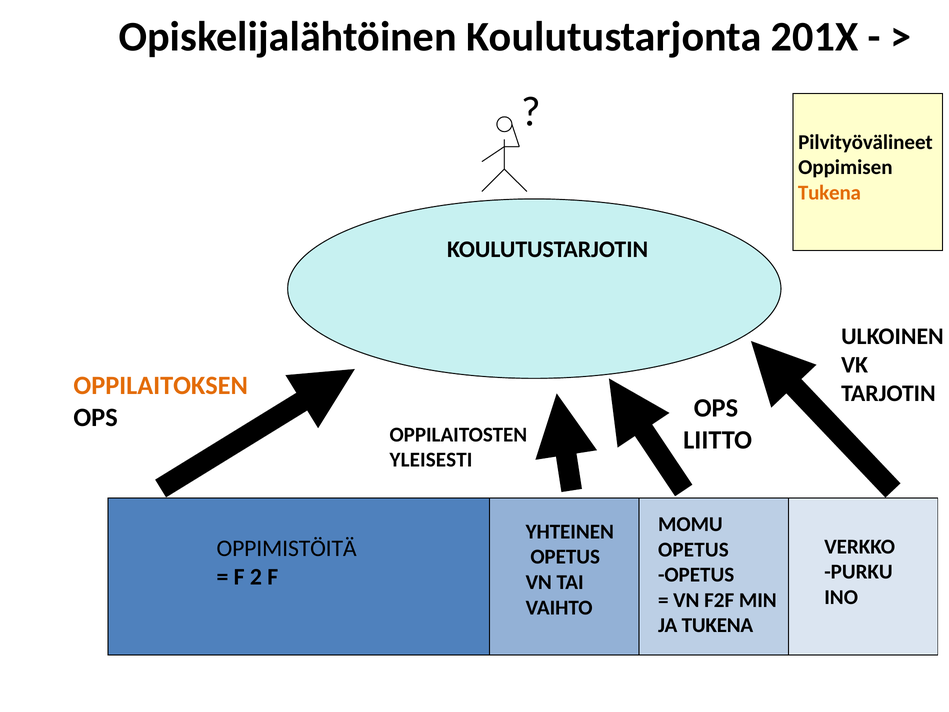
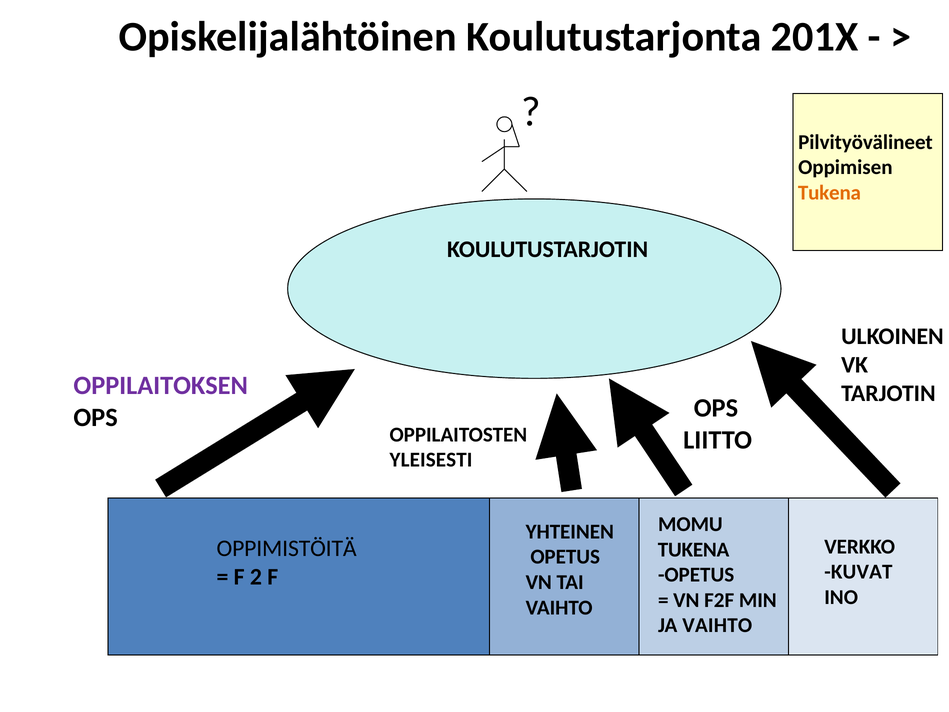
OPPILAITOKSEN colour: orange -> purple (161, 386)
OPETUS: OPETUS -> TUKENA (694, 549)
PURKU: PURKU -> KUVAT (858, 572)
JA TUKENA: TUKENA -> VAIHTO (717, 625)
